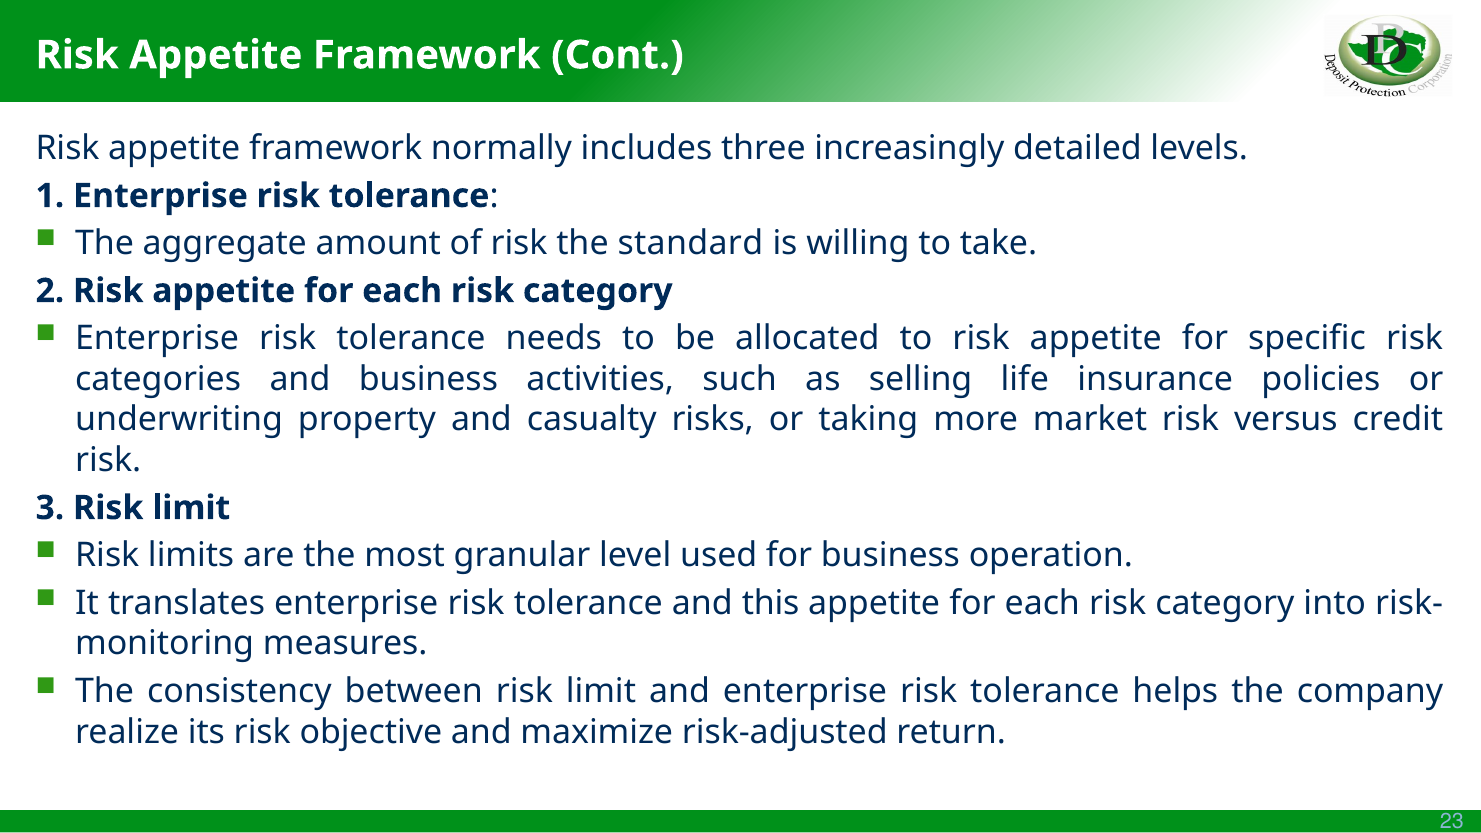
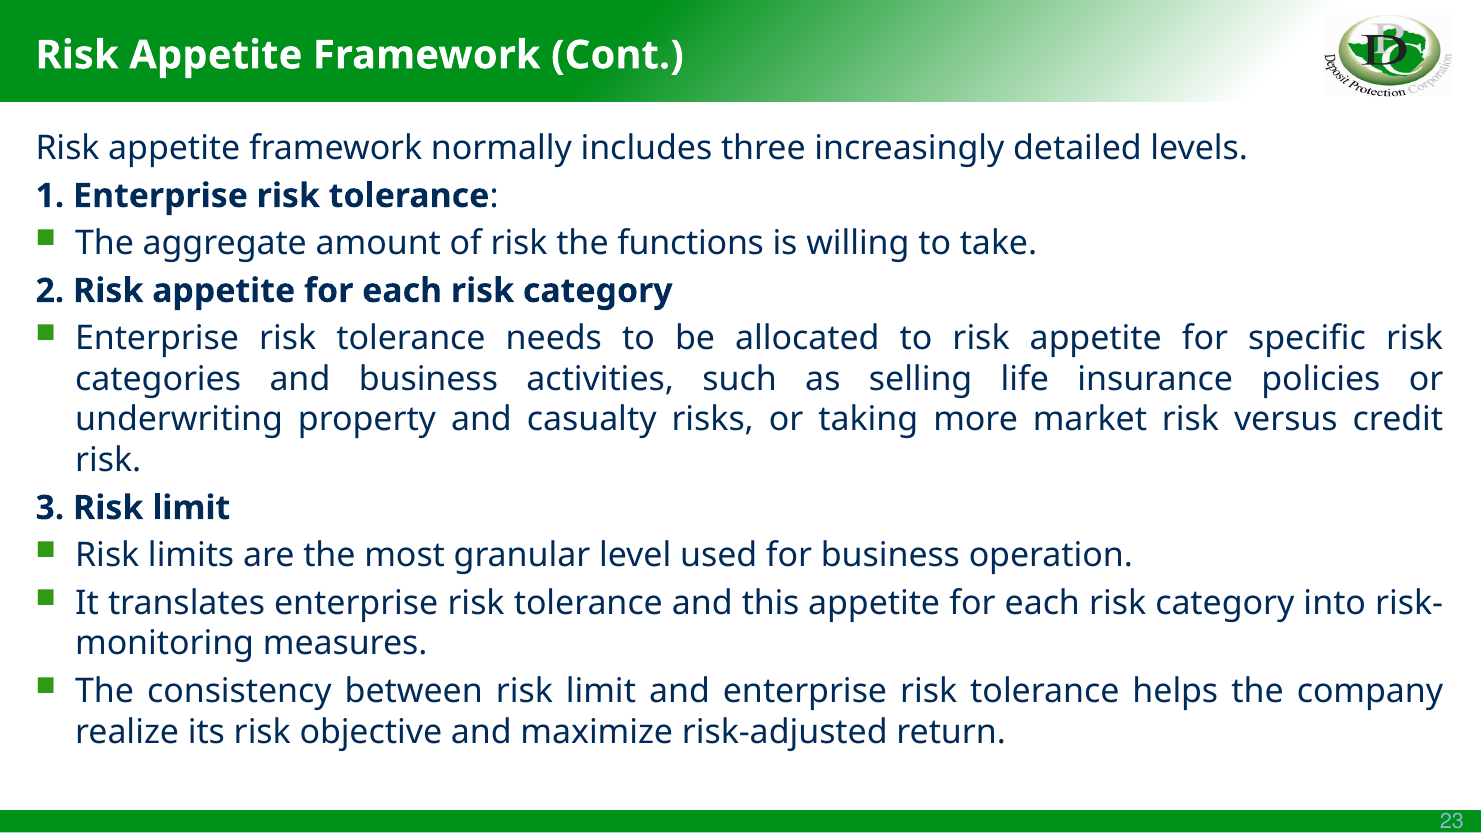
standard: standard -> functions (691, 243)
